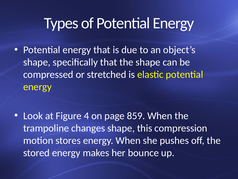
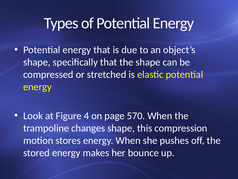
859: 859 -> 570 (136, 115)
